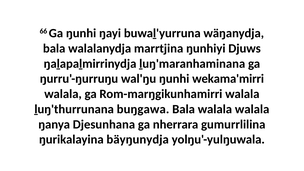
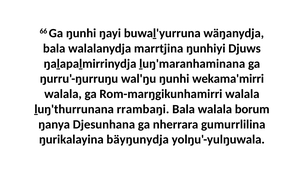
buŋgawa: buŋgawa -> rrambaŋi (143, 109)
walala walala: walala -> borum (252, 109)
